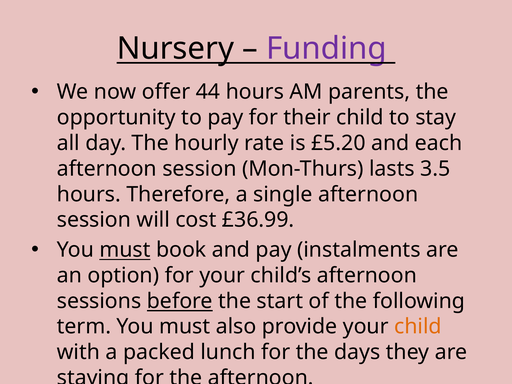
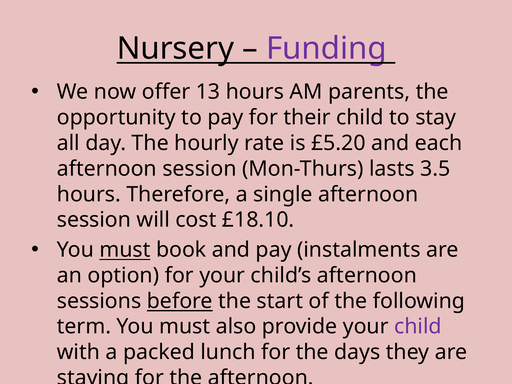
44: 44 -> 13 (208, 92)
£36.99: £36.99 -> £18.10 (258, 220)
child colour: orange -> purple (418, 327)
